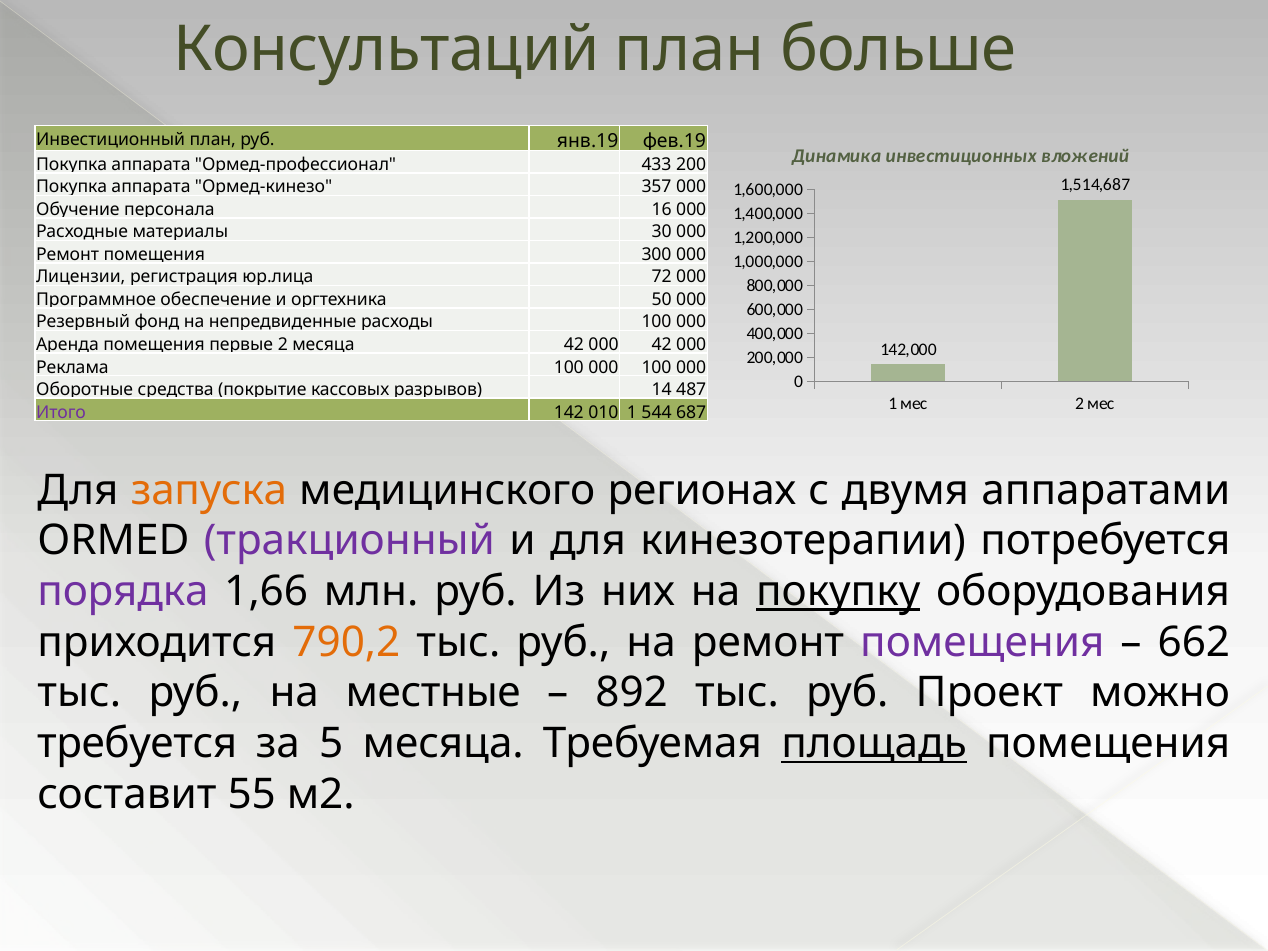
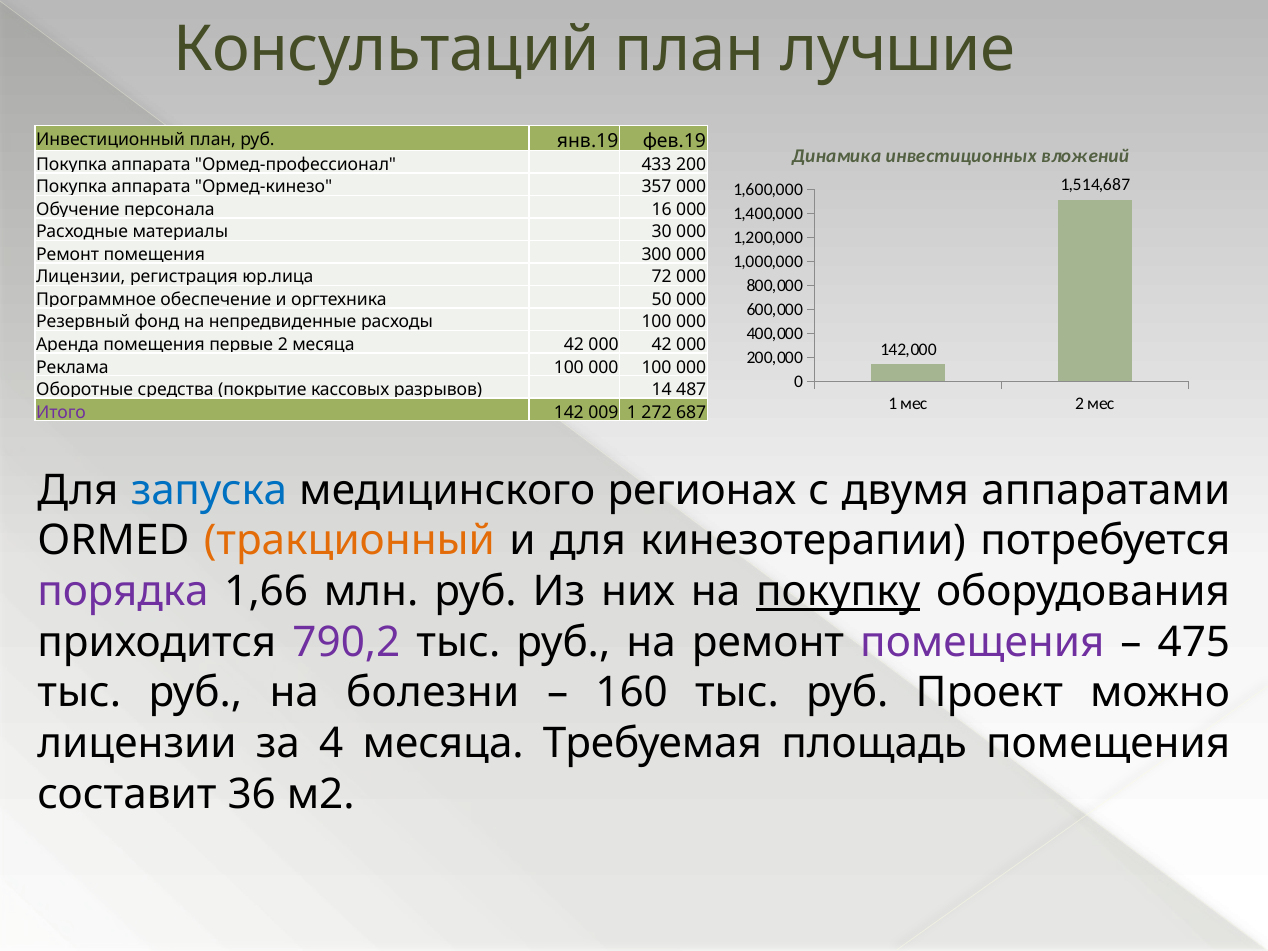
больше: больше -> лучшие (898, 49)
010: 010 -> 009 (603, 412)
544: 544 -> 272 (657, 412)
запуска colour: orange -> blue (209, 490)
тракционный colour: purple -> orange (349, 541)
790,2 colour: orange -> purple (346, 642)
662: 662 -> 475 (1194, 642)
местные: местные -> болезни (433, 693)
892: 892 -> 160 (632, 693)
требуется: требуется -> лицензии (137, 744)
5: 5 -> 4 (331, 744)
площадь underline: present -> none (874, 744)
55: 55 -> 36 (252, 794)
